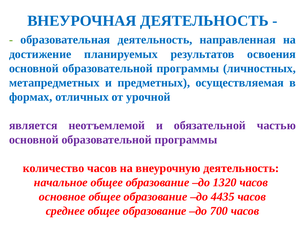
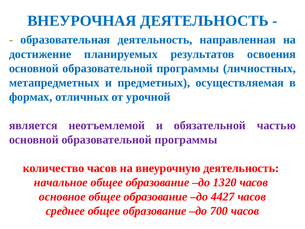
4435: 4435 -> 4427 (223, 196)
